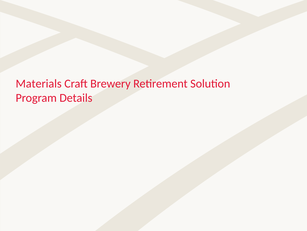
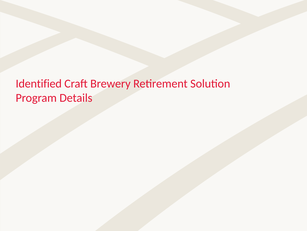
Materials: Materials -> Identified (39, 83)
